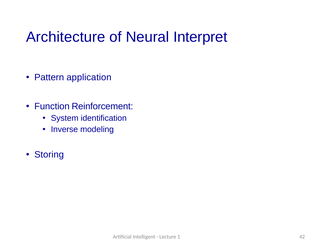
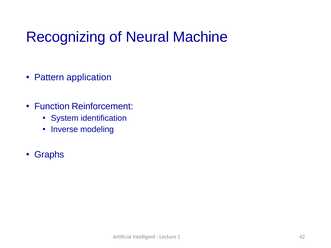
Architecture: Architecture -> Recognizing (66, 37)
Interpret: Interpret -> Machine (200, 37)
Storing: Storing -> Graphs (49, 155)
